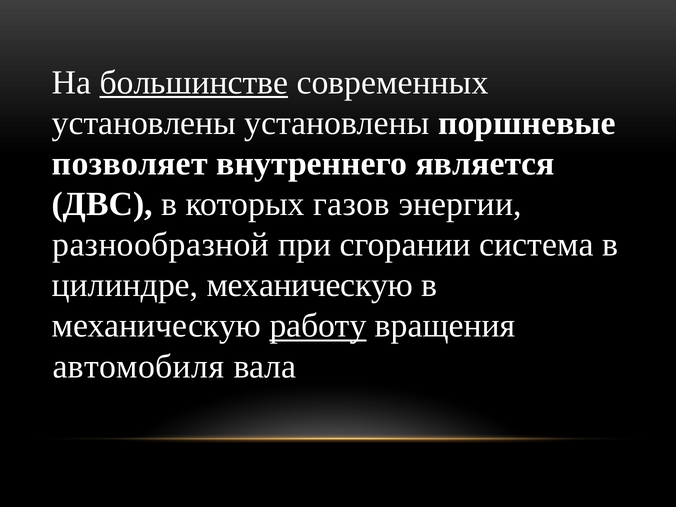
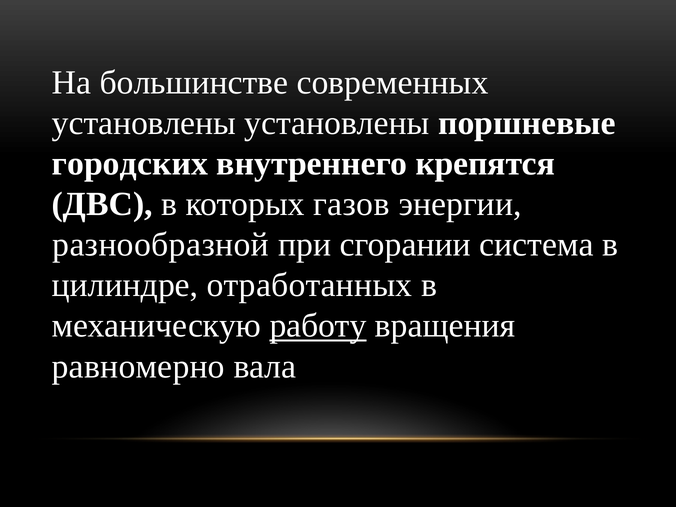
большинстве underline: present -> none (194, 82)
позволяет: позволяет -> городских (130, 164)
является: является -> крепятся (485, 164)
цилиндре механическую: механическую -> отработанных (310, 285)
автомобиля: автомобиля -> равномерно (138, 366)
